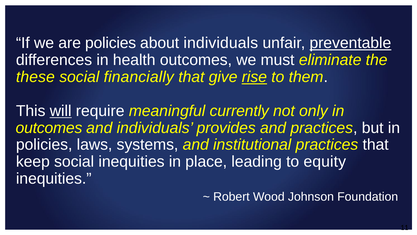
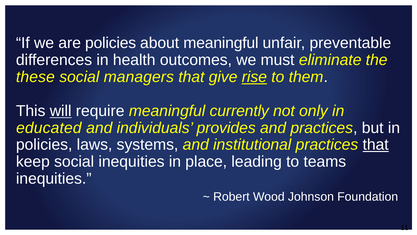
about individuals: individuals -> meaningful (221, 43)
preventable underline: present -> none (350, 43)
financially: financially -> managers (139, 77)
outcomes: outcomes -> educated (49, 128)
that underline: none -> present (376, 145)
equity: equity -> teams (325, 161)
